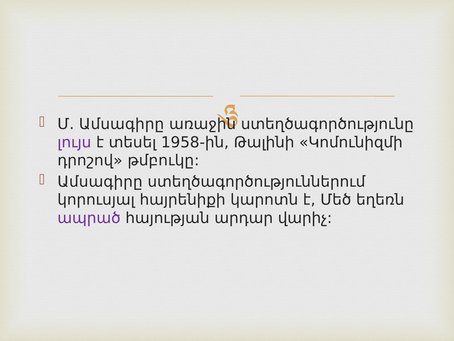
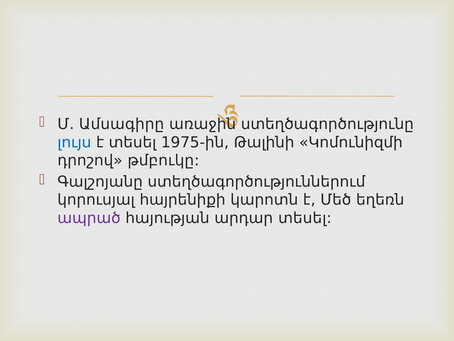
լույս colour: purple -> blue (74, 142)
1958-ին: 1958-ին -> 1975-ին (195, 142)
Ամսագիրը: Ամսագիրը -> Գալշոյանը (100, 182)
արդար վարիչ: վարիչ -> տեսել (305, 218)
